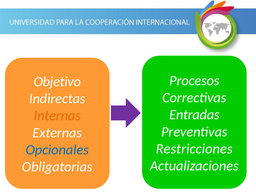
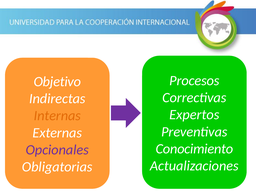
Entradas: Entradas -> Expertos (194, 115)
Restricciones: Restricciones -> Conocimiento (194, 149)
Opcionales colour: blue -> purple (57, 150)
